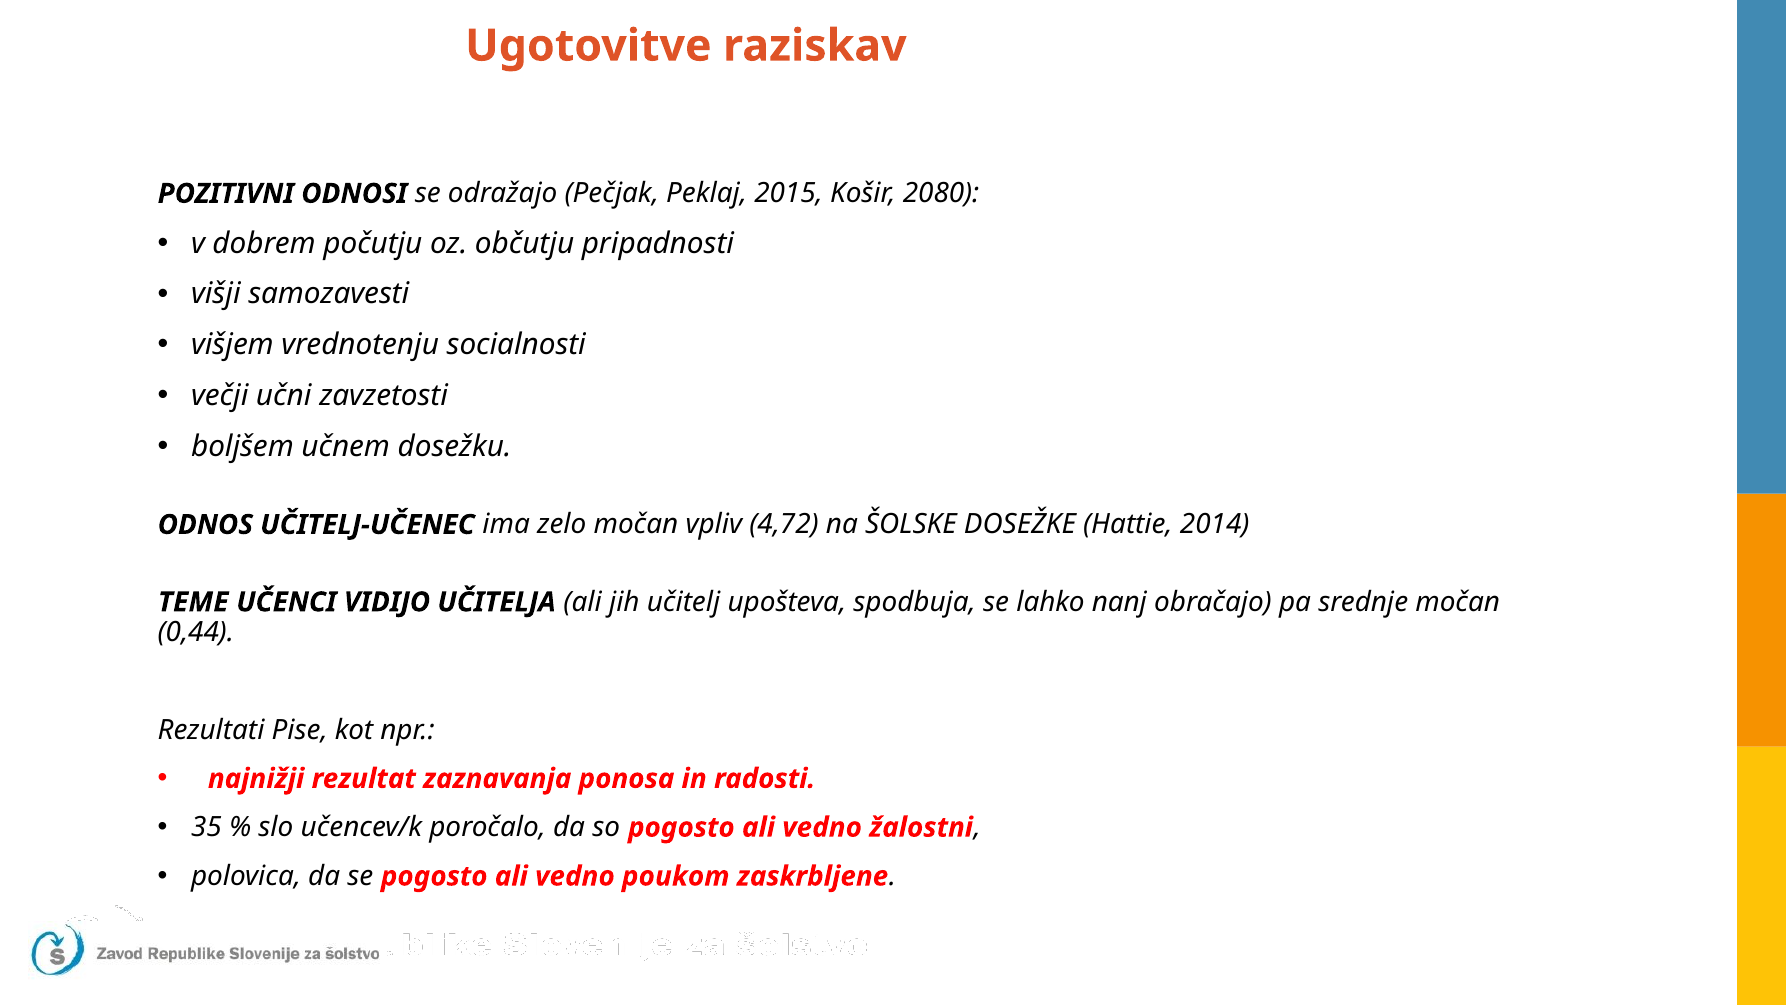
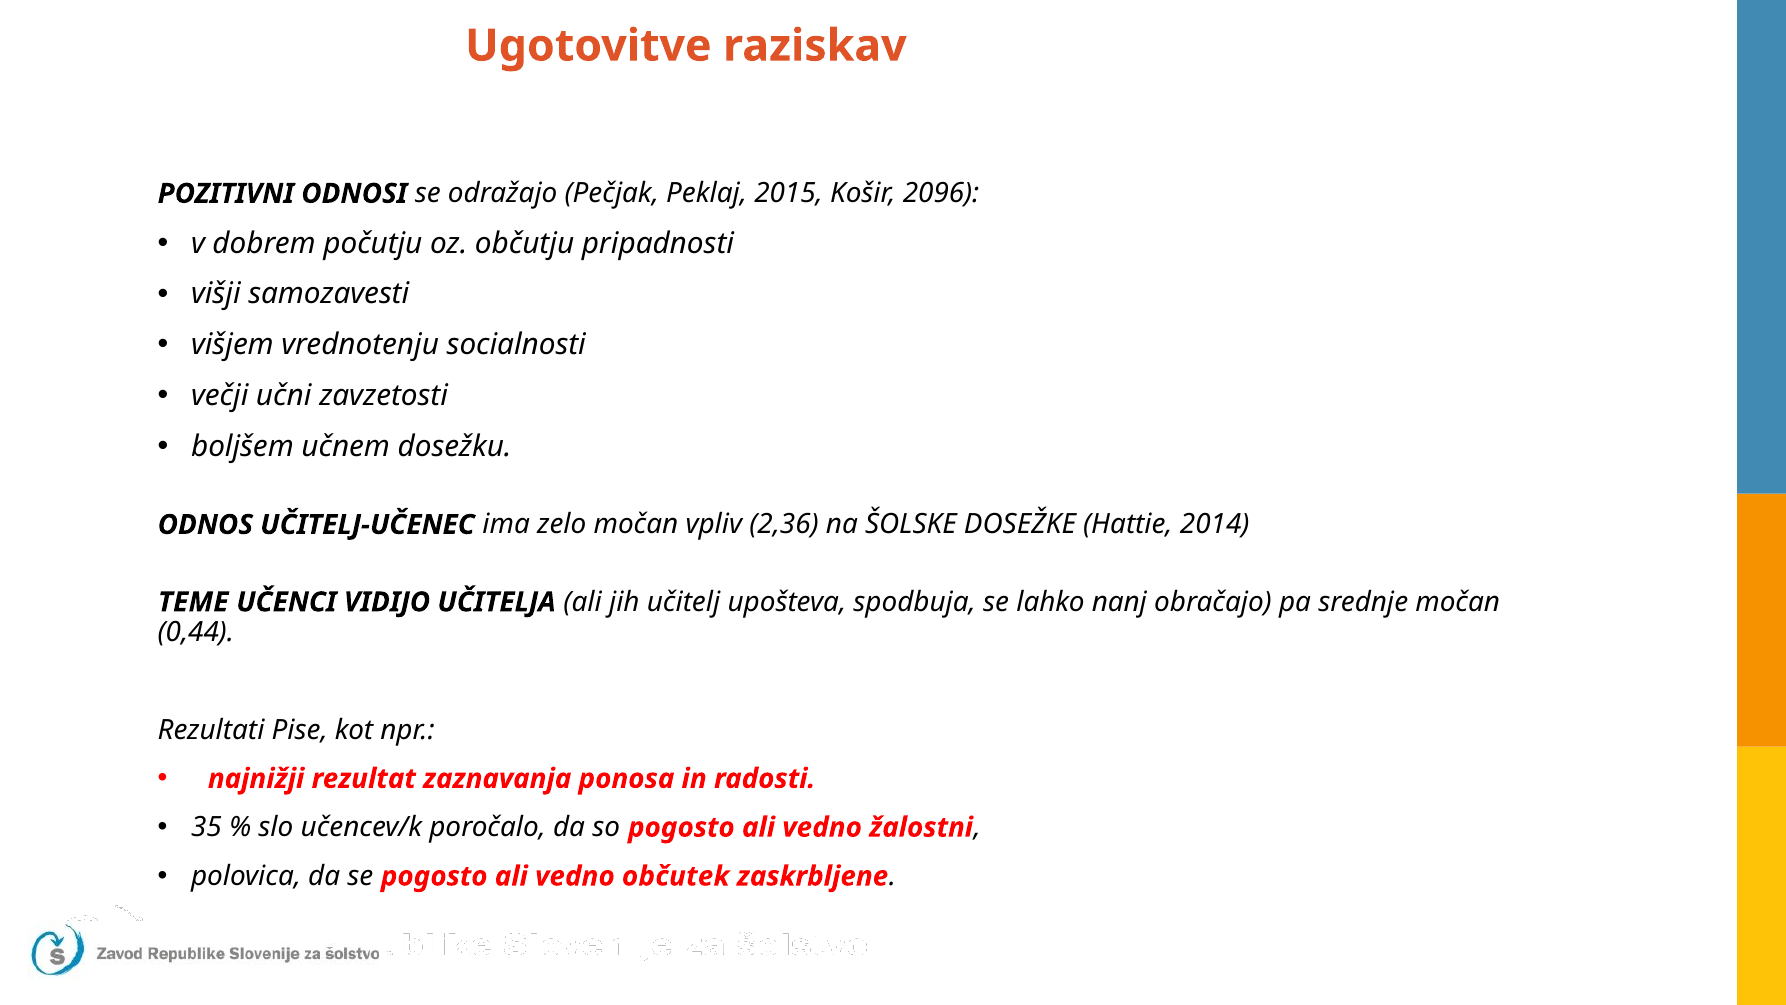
2080: 2080 -> 2096 (941, 194)
4,72: 4,72 -> 2,36 (784, 525)
poukom: poukom -> občutek (676, 876)
